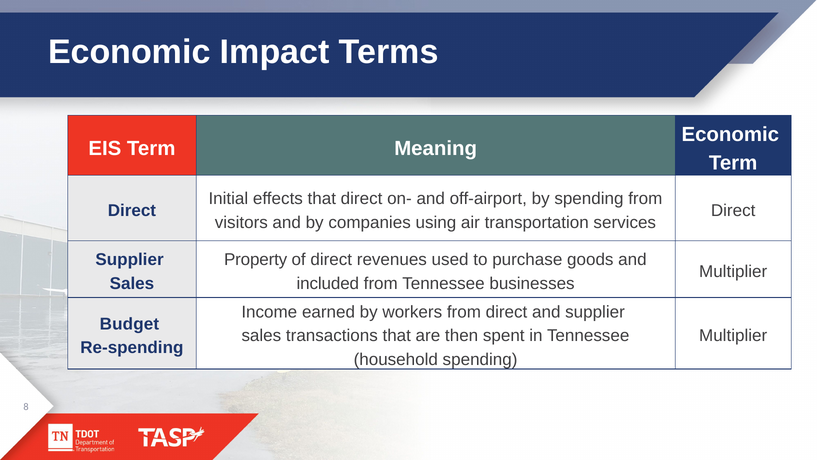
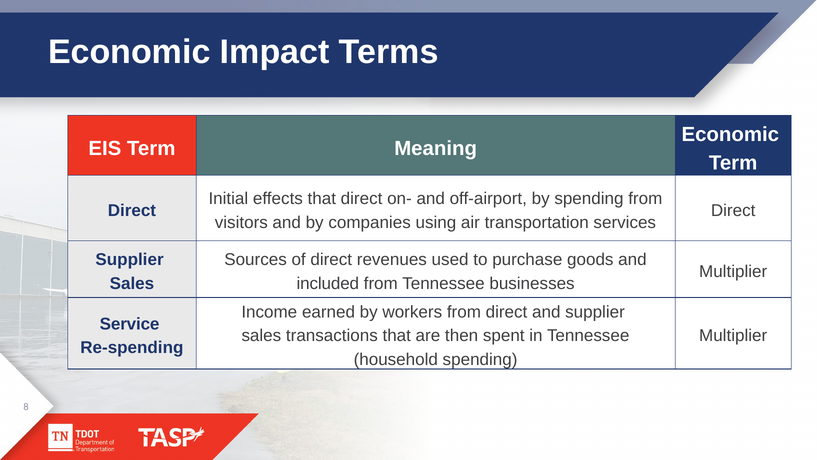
Property: Property -> Sources (256, 260)
Budget: Budget -> Service (130, 324)
